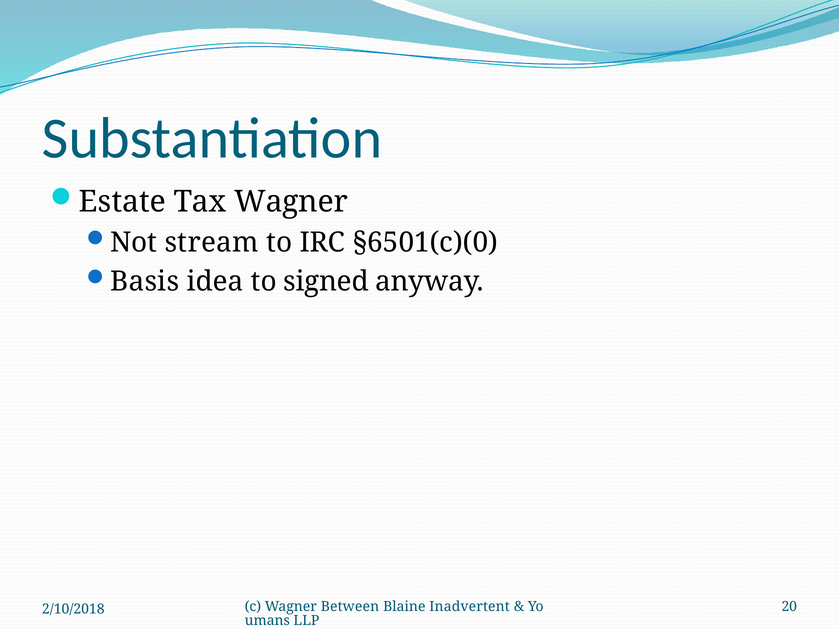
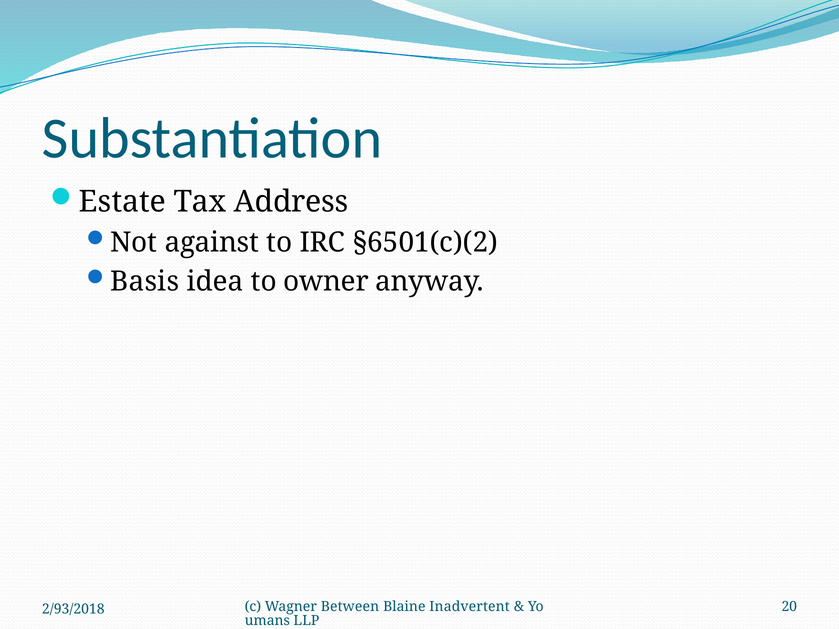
Tax Wagner: Wagner -> Address (291, 202)
stream: stream -> against (212, 242)
§6501(c)(0: §6501(c)(0 -> §6501(c)(2 (425, 242)
signed: signed -> owner (326, 282)
2/10/2018: 2/10/2018 -> 2/93/2018 (73, 609)
